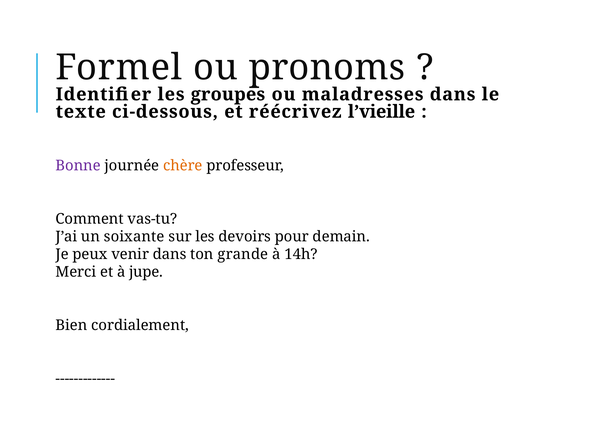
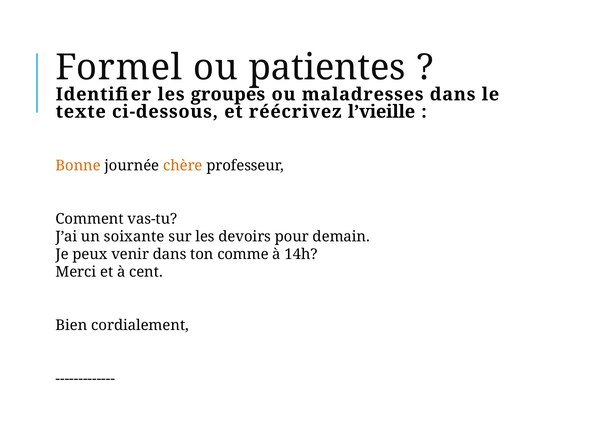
pronoms: pronoms -> patientes (327, 68)
Bonne colour: purple -> orange (78, 166)
grande: grande -> comme (243, 254)
jupe: jupe -> cent (146, 272)
